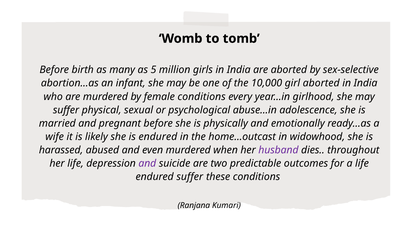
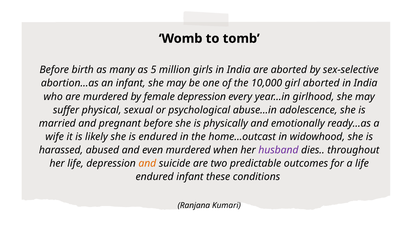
female conditions: conditions -> depression (202, 97)
and colour: purple -> orange (147, 163)
endured suffer: suffer -> infant (190, 177)
